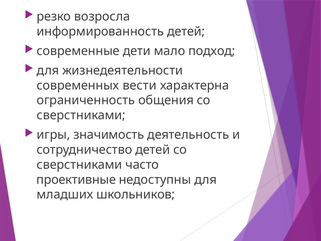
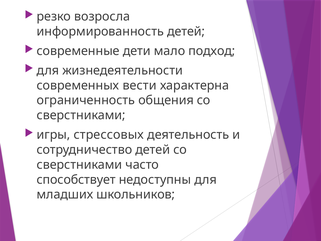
значимость: значимость -> стрессовых (109, 135)
проективные: проективные -> способствует (76, 179)
